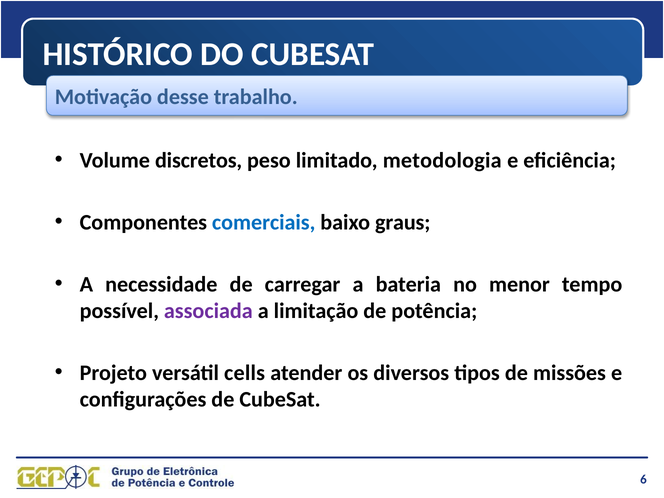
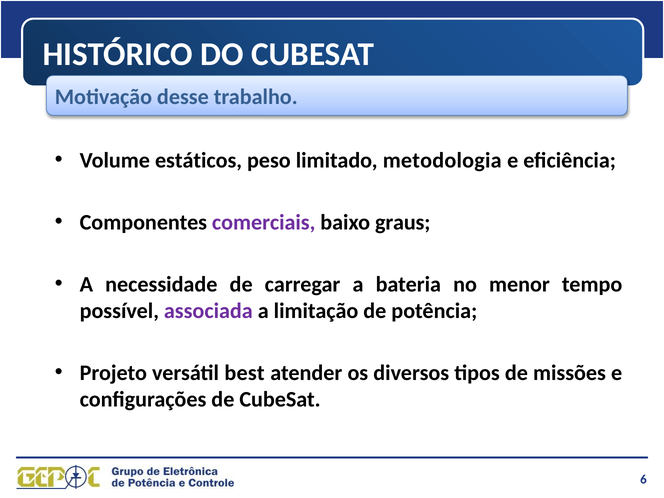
discretos: discretos -> estáticos (199, 160)
comerciais colour: blue -> purple (264, 222)
cells: cells -> best (245, 373)
